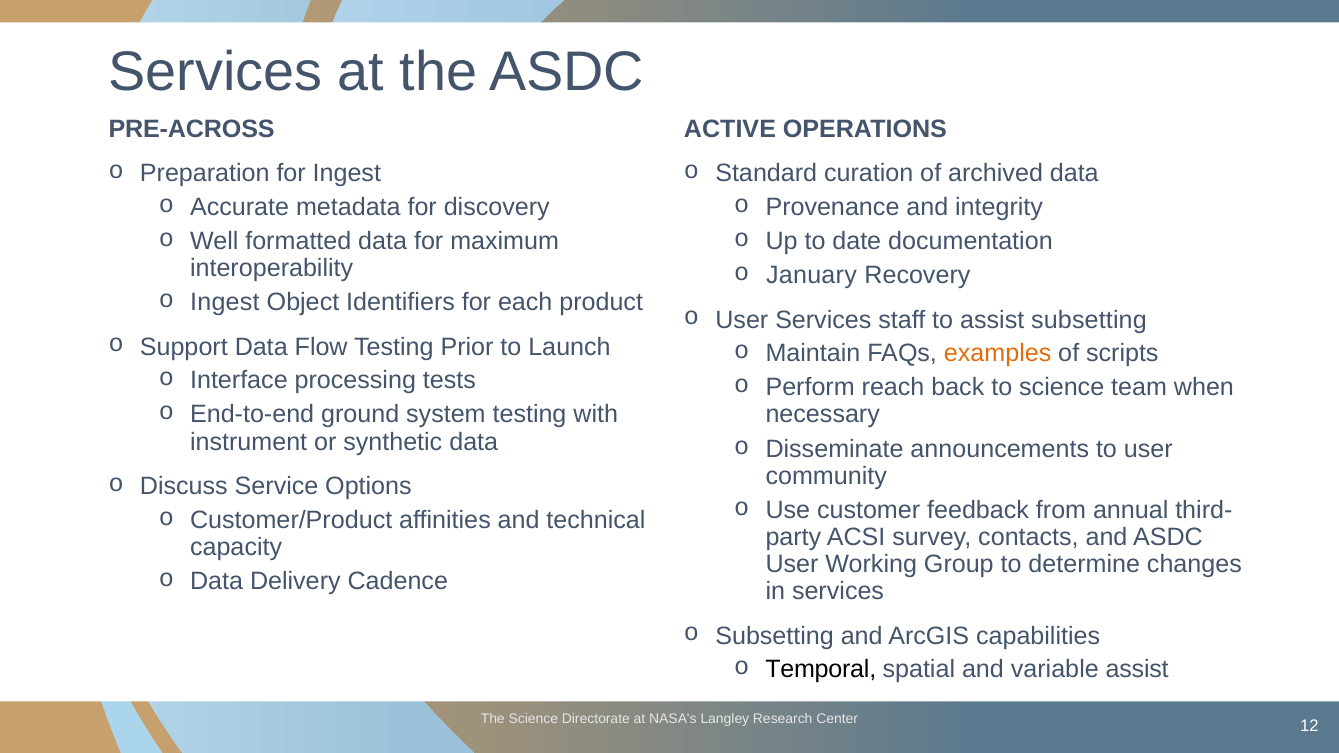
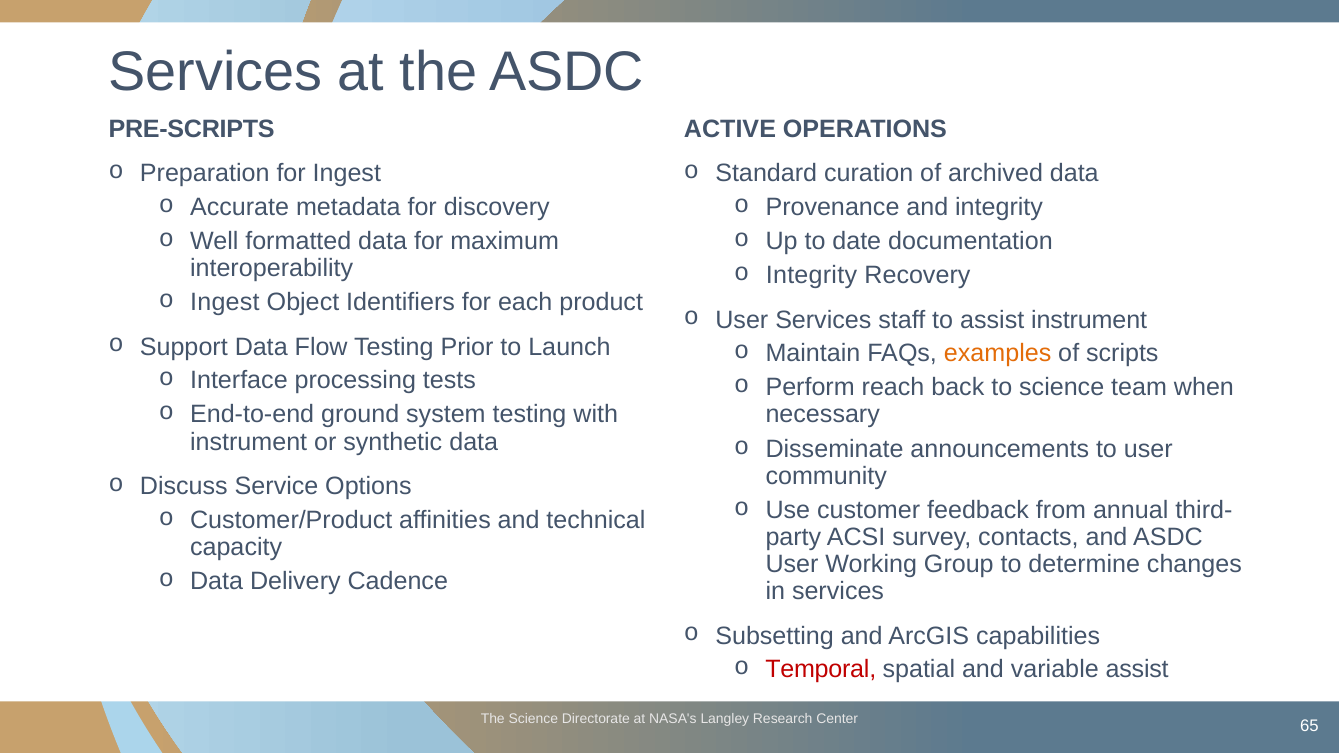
PRE-ACROSS: PRE-ACROSS -> PRE-SCRIPTS (192, 130)
January: January -> Integrity (811, 275)
assist subsetting: subsetting -> instrument (1089, 320)
Temporal colour: black -> red (821, 670)
12: 12 -> 65 (1309, 727)
